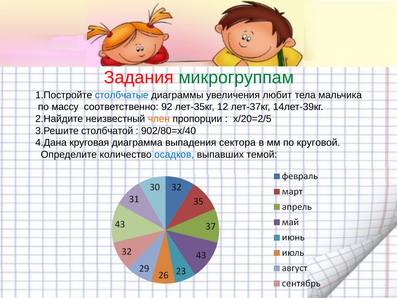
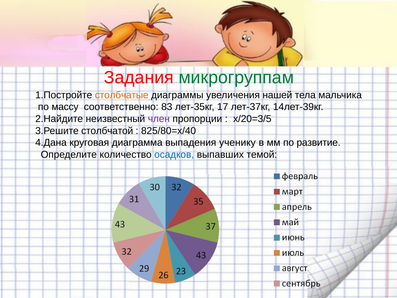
столбчатые colour: blue -> orange (122, 95)
любит: любит -> нашей (277, 95)
92: 92 -> 83 (167, 107)
12: 12 -> 17 (223, 107)
член colour: orange -> purple (159, 119)
х/20=2/5: х/20=2/5 -> х/20=3/5 (252, 119)
902/80=х/40: 902/80=х/40 -> 825/80=х/40 (169, 131)
сектора: сектора -> ученику (237, 143)
круговой: круговой -> развитие (319, 143)
